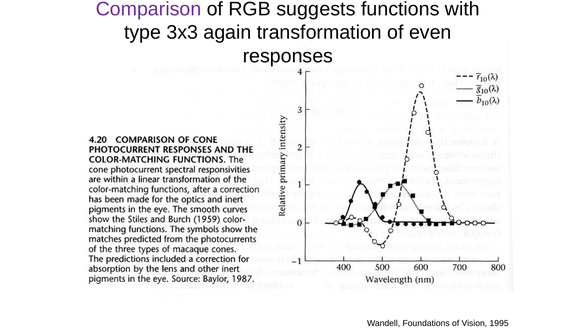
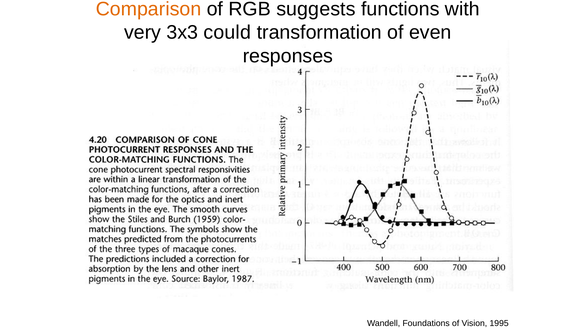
Comparison colour: purple -> orange (149, 9)
type: type -> very (143, 33)
again: again -> could (227, 33)
